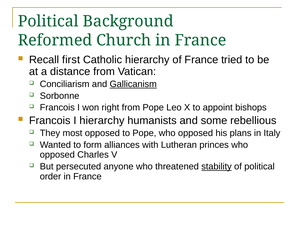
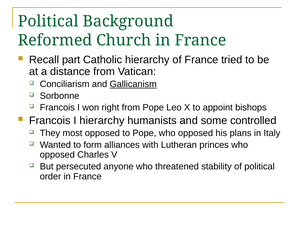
first: first -> part (71, 60)
rebellious: rebellious -> controlled (253, 120)
stability underline: present -> none (217, 166)
